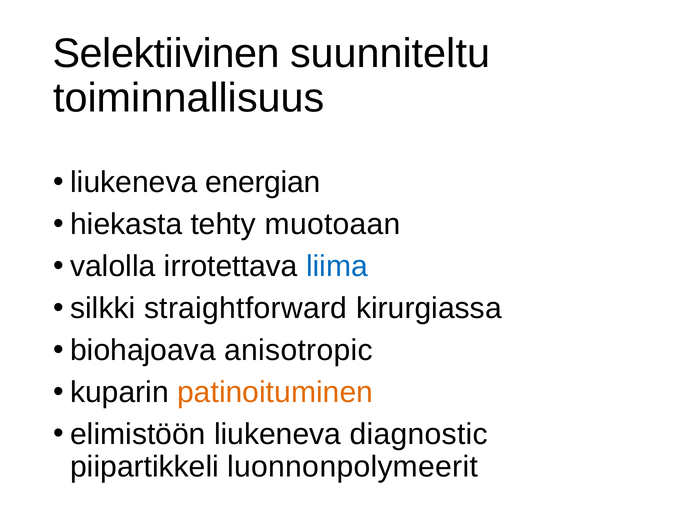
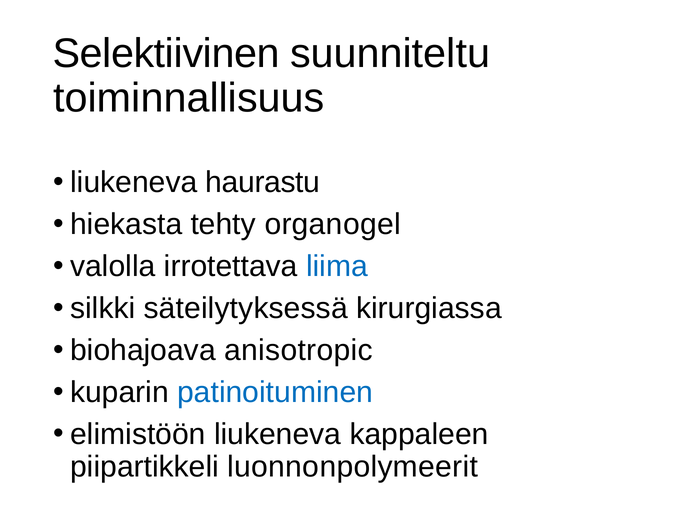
energian: energian -> haurastu (263, 182)
muotoaan: muotoaan -> organogel (333, 224)
straightforward: straightforward -> säteilytyksessä (246, 308)
patinoituminen colour: orange -> blue (275, 392)
diagnostic: diagnostic -> kappaleen (419, 434)
